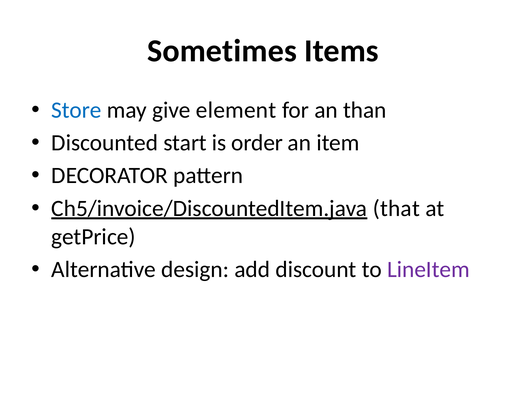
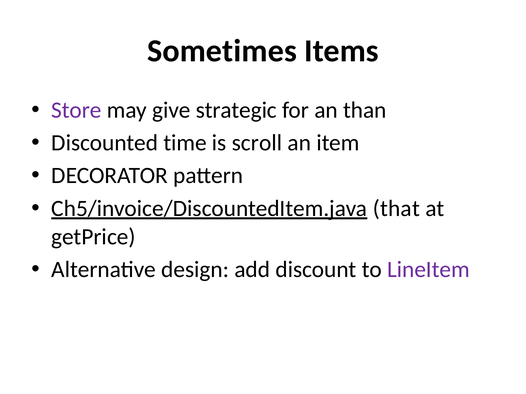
Store colour: blue -> purple (76, 110)
element: element -> strategic (236, 110)
start: start -> time (185, 143)
order: order -> scroll (257, 143)
